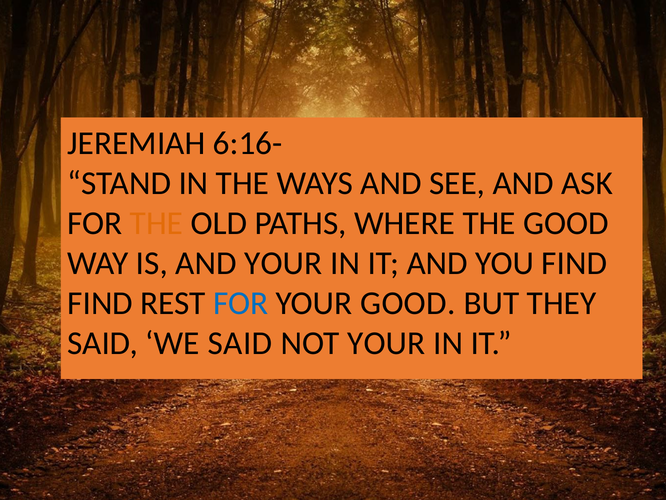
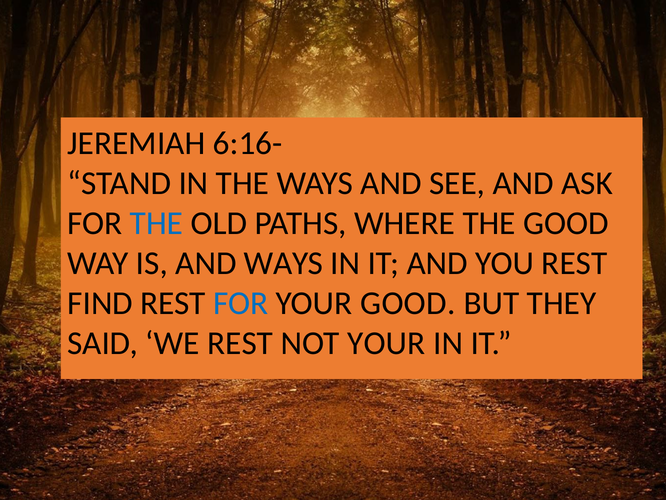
THE colour: orange -> blue (157, 223)
AND YOUR: YOUR -> WAYS (284, 263)
YOU FIND: FIND -> REST (574, 263)
WE SAID: SAID -> REST (240, 343)
